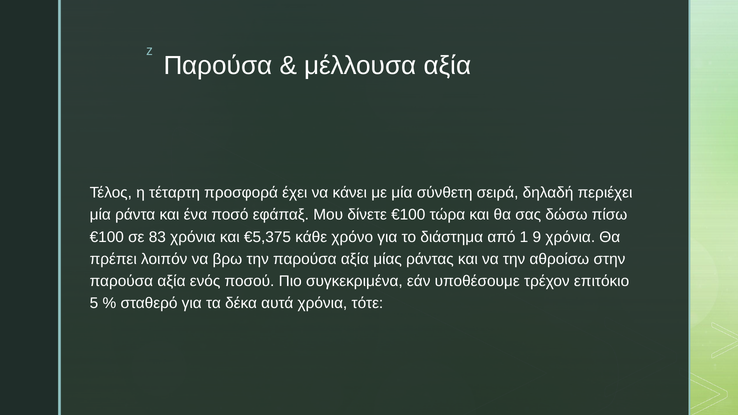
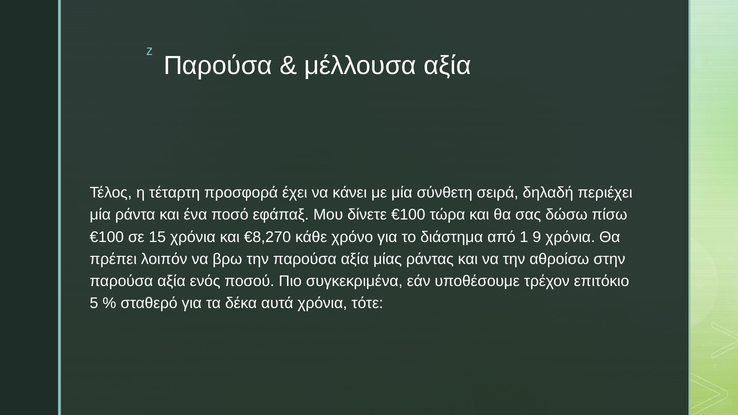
83: 83 -> 15 (157, 237)
€5,375: €5,375 -> €8,270 (268, 237)
